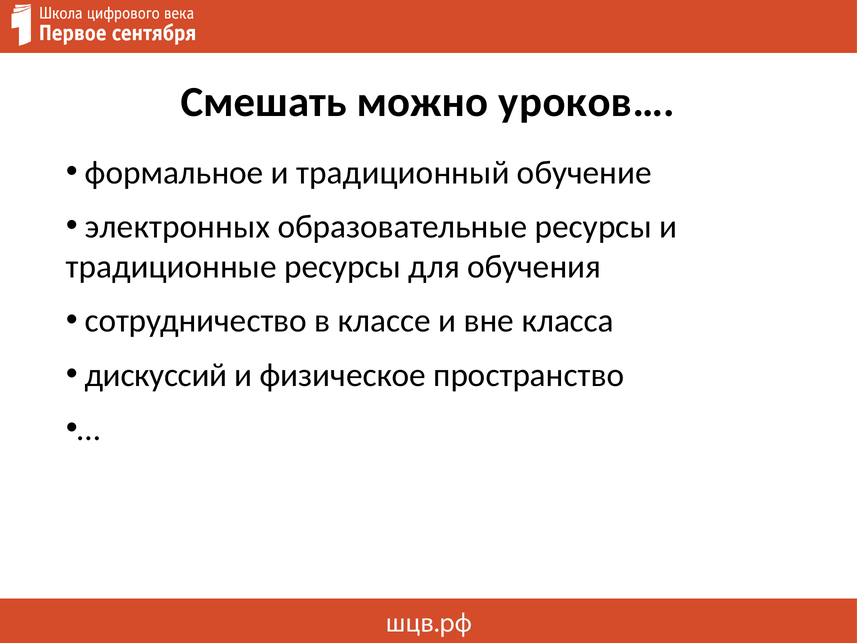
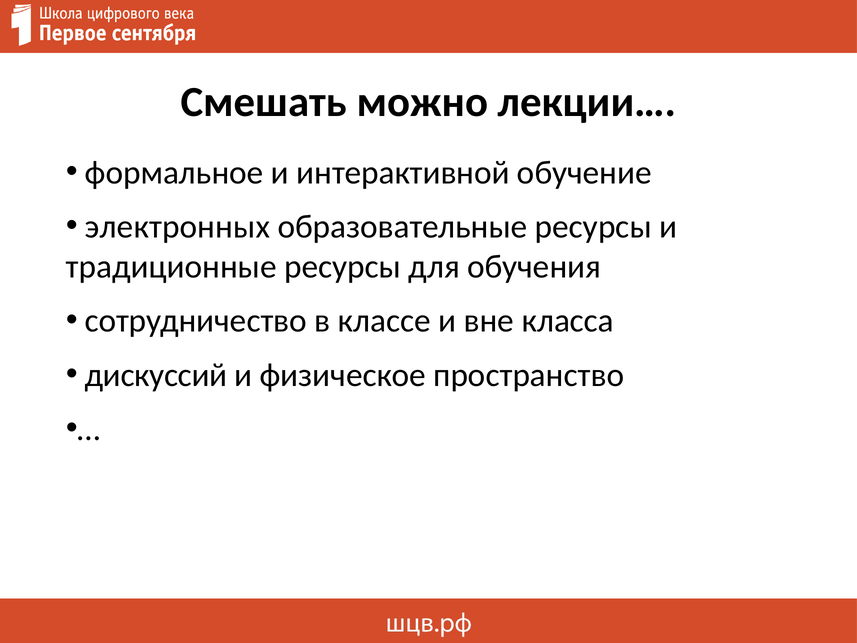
уроков…: уроков… -> лекции… (587, 102)
традиционный: традиционный -> интерактивной (403, 172)
